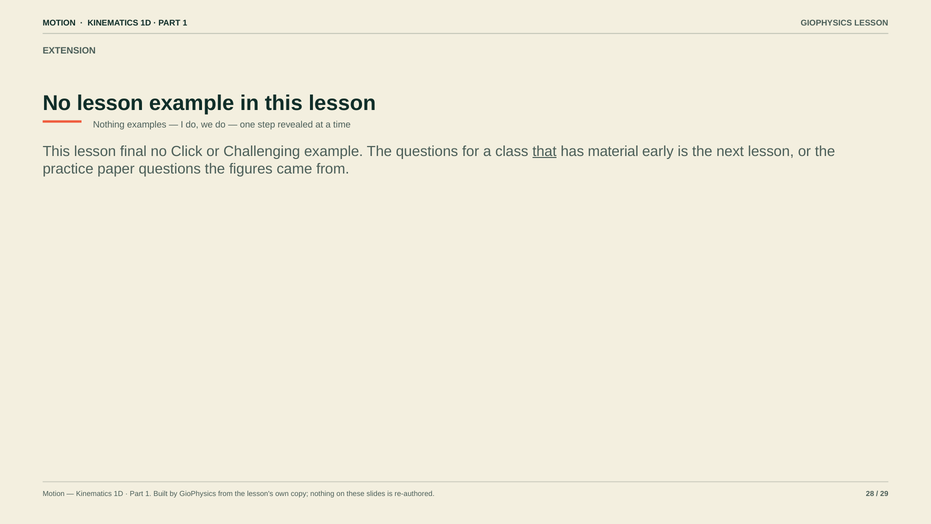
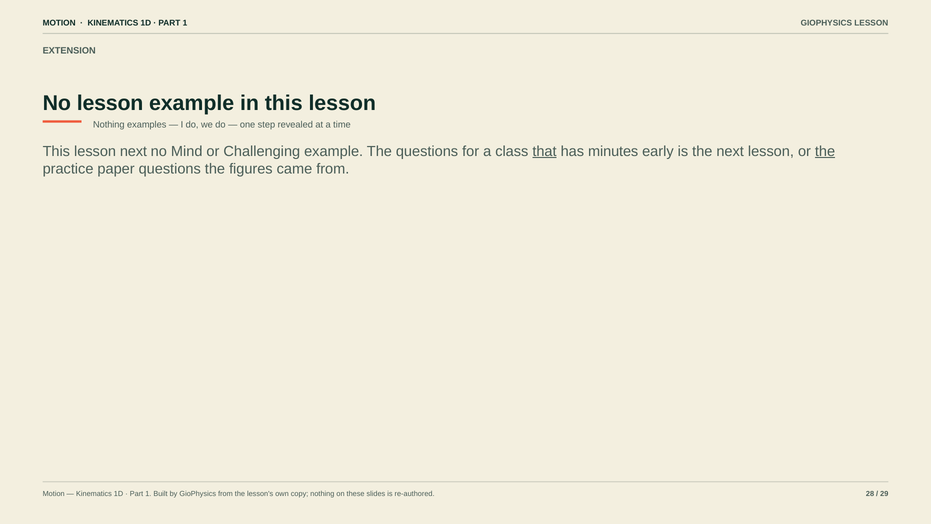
lesson final: final -> next (133, 151)
Click: Click -> Mind (187, 151)
material: material -> minutes (613, 151)
the underline: none -> present (825, 151)
